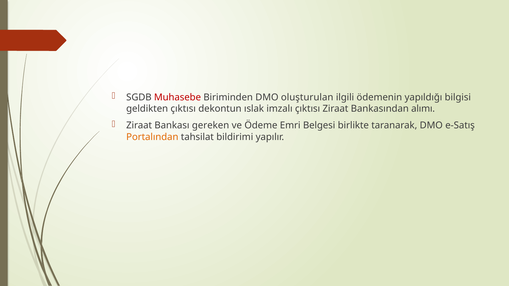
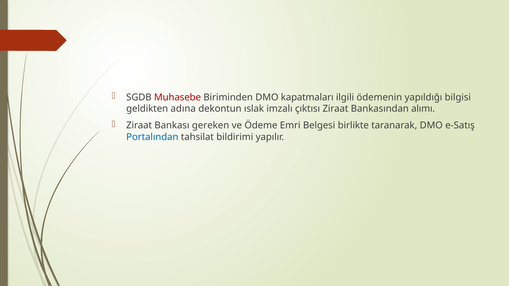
oluşturulan: oluşturulan -> kapatmaları (307, 97)
geldikten çıktısı: çıktısı -> adına (183, 109)
Portalından colour: orange -> blue (152, 137)
